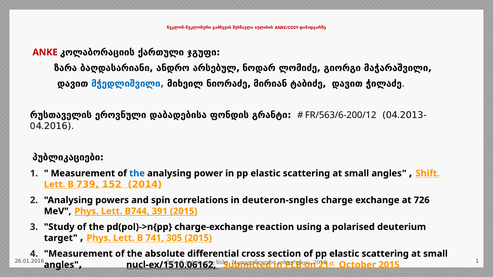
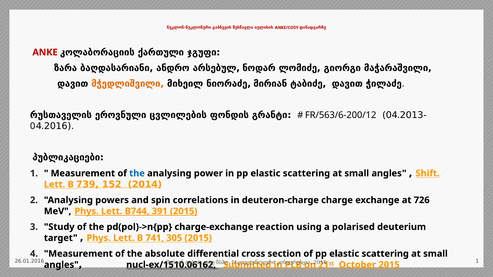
მჭედლიშვილი colour: blue -> orange (128, 84)
დაბადებისა: დაბადებისა -> ცვლილების (178, 115)
deuteron-sngles: deuteron-sngles -> deuteron-charge (280, 200)
